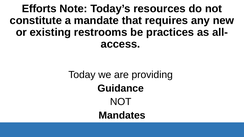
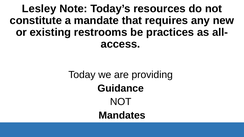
Efforts: Efforts -> Lesley (39, 9)
